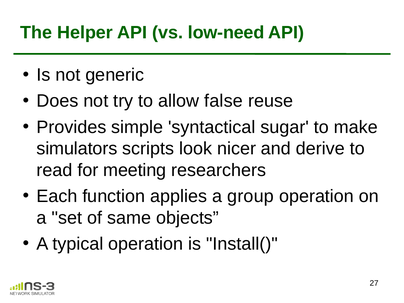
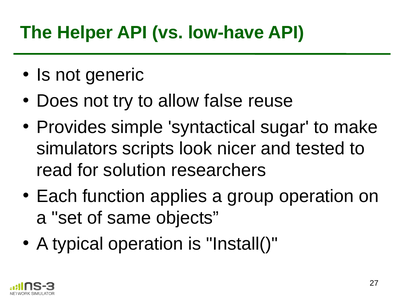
low-need: low-need -> low-have (226, 33)
derive: derive -> tested (320, 149)
meeting: meeting -> solution (135, 170)
